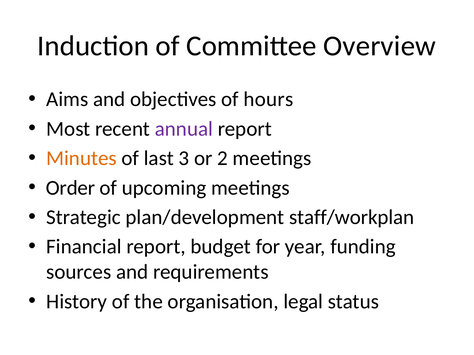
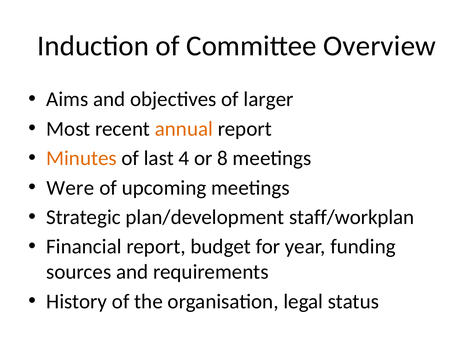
hours: hours -> larger (269, 99)
annual colour: purple -> orange (184, 129)
3: 3 -> 4 (184, 158)
2: 2 -> 8 (223, 158)
Order: Order -> Were (70, 188)
